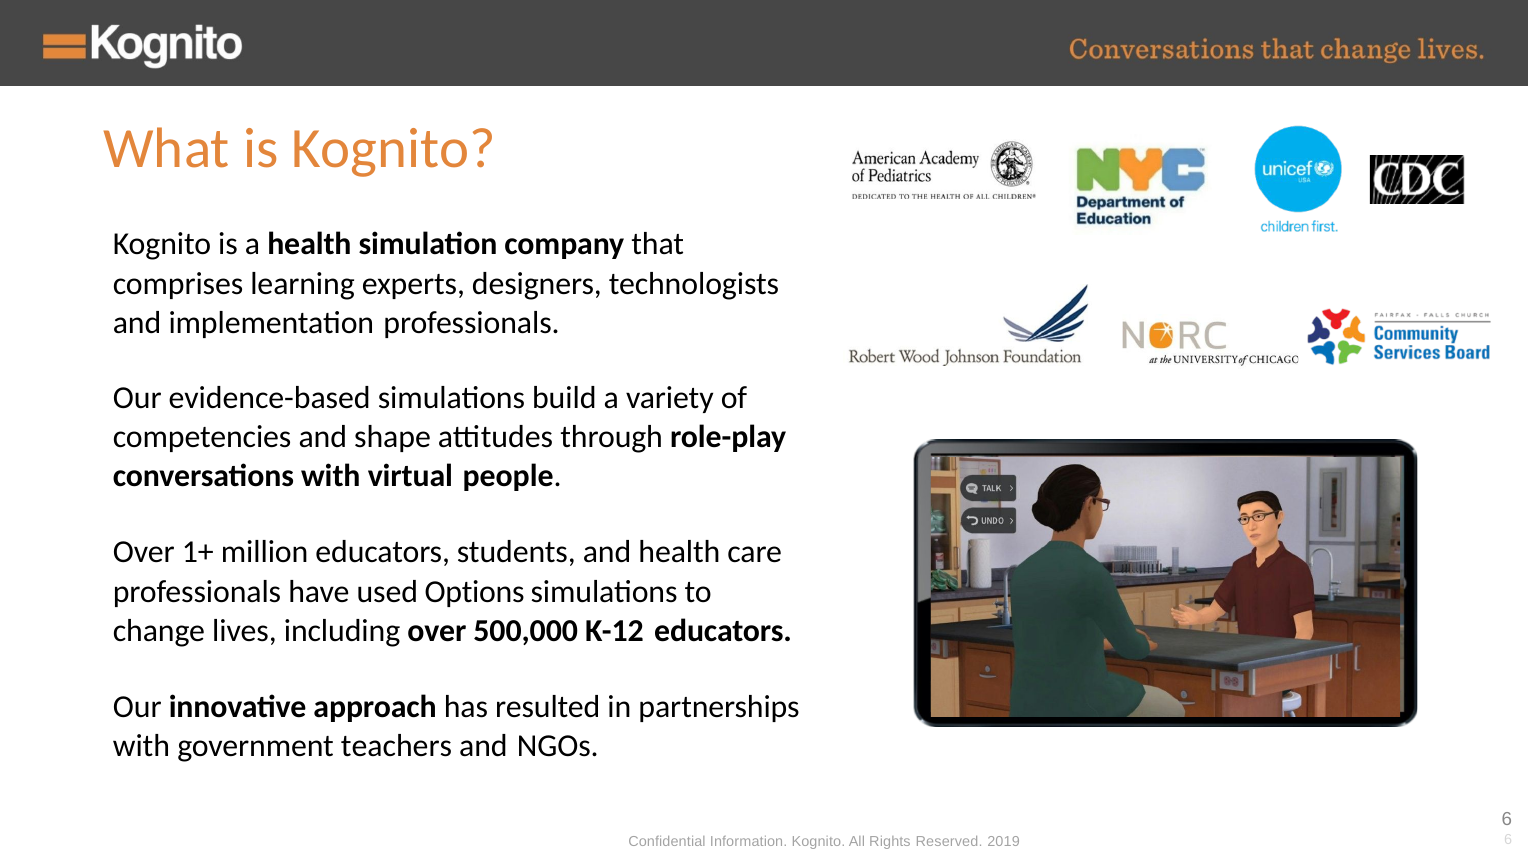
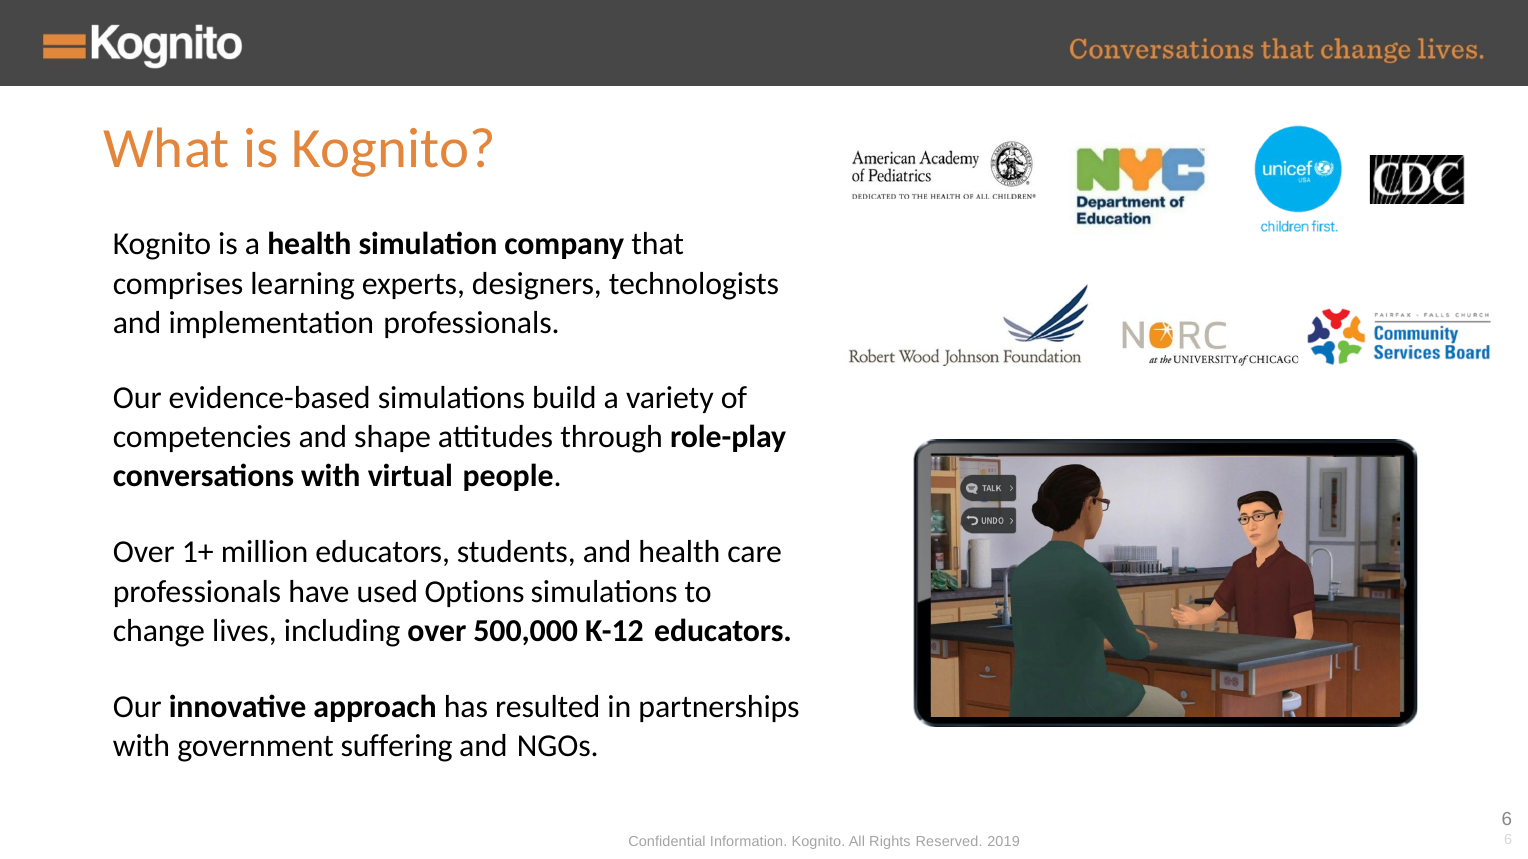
teachers: teachers -> suffering (397, 746)
